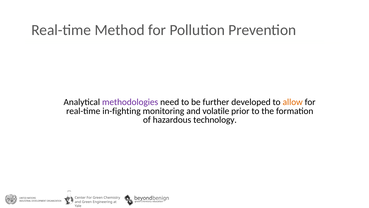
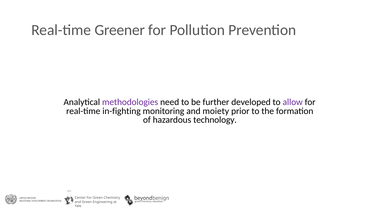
Method: Method -> Greener (120, 30)
allow colour: orange -> purple (293, 102)
volatile: volatile -> moiety (216, 111)
